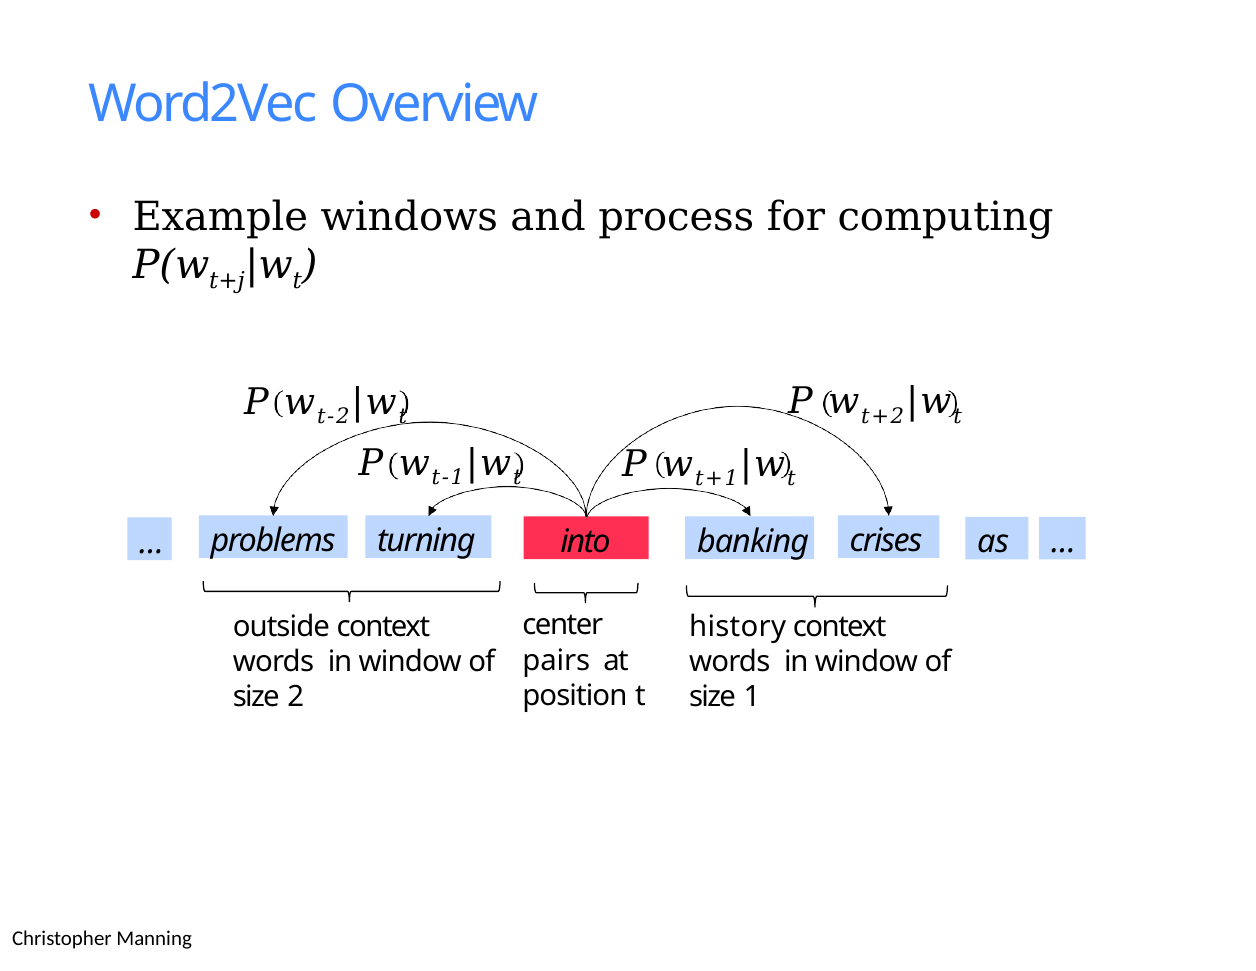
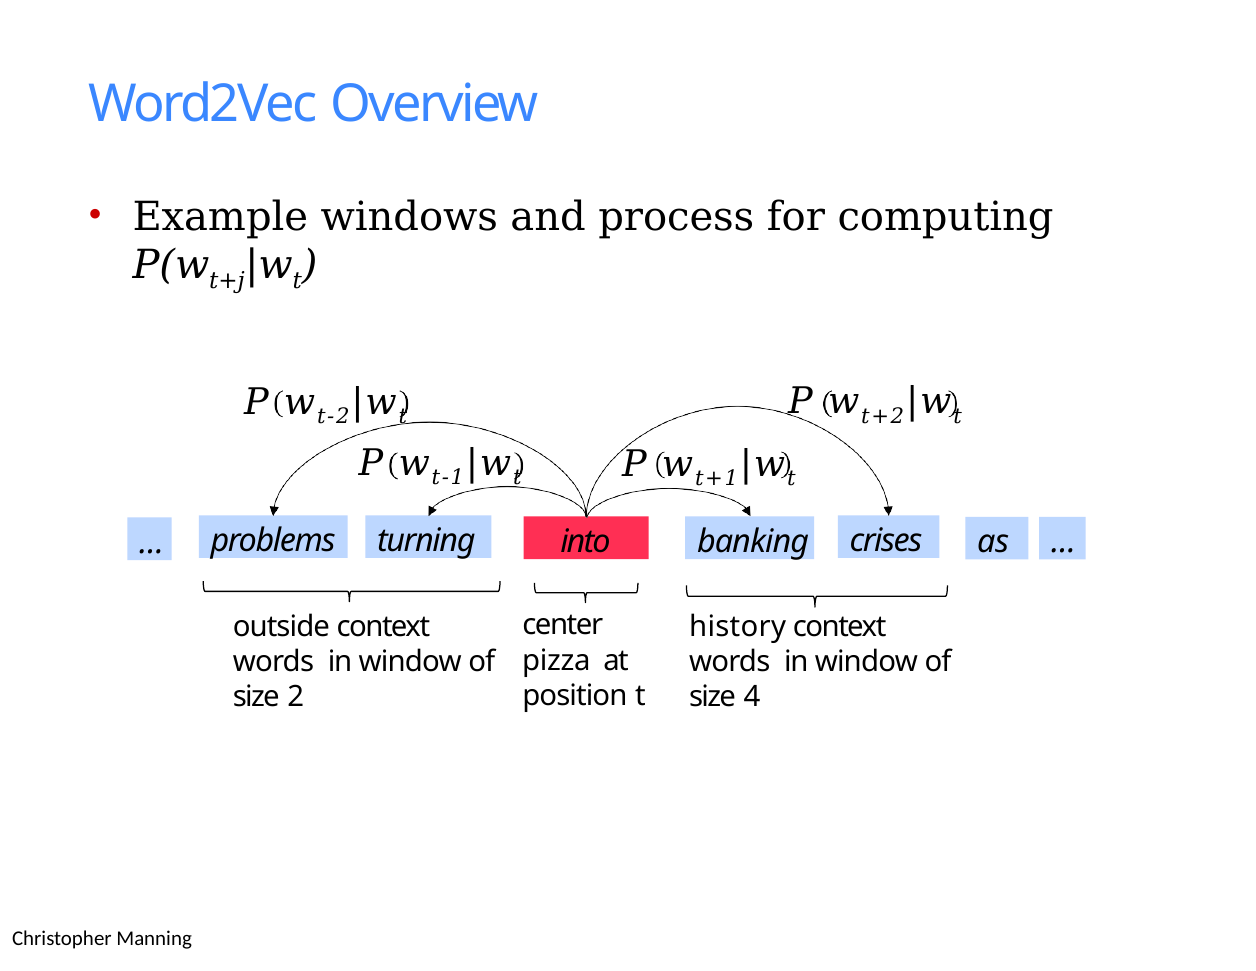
pairs: pairs -> pizza (556, 660)
1: 1 -> 4 (752, 697)
